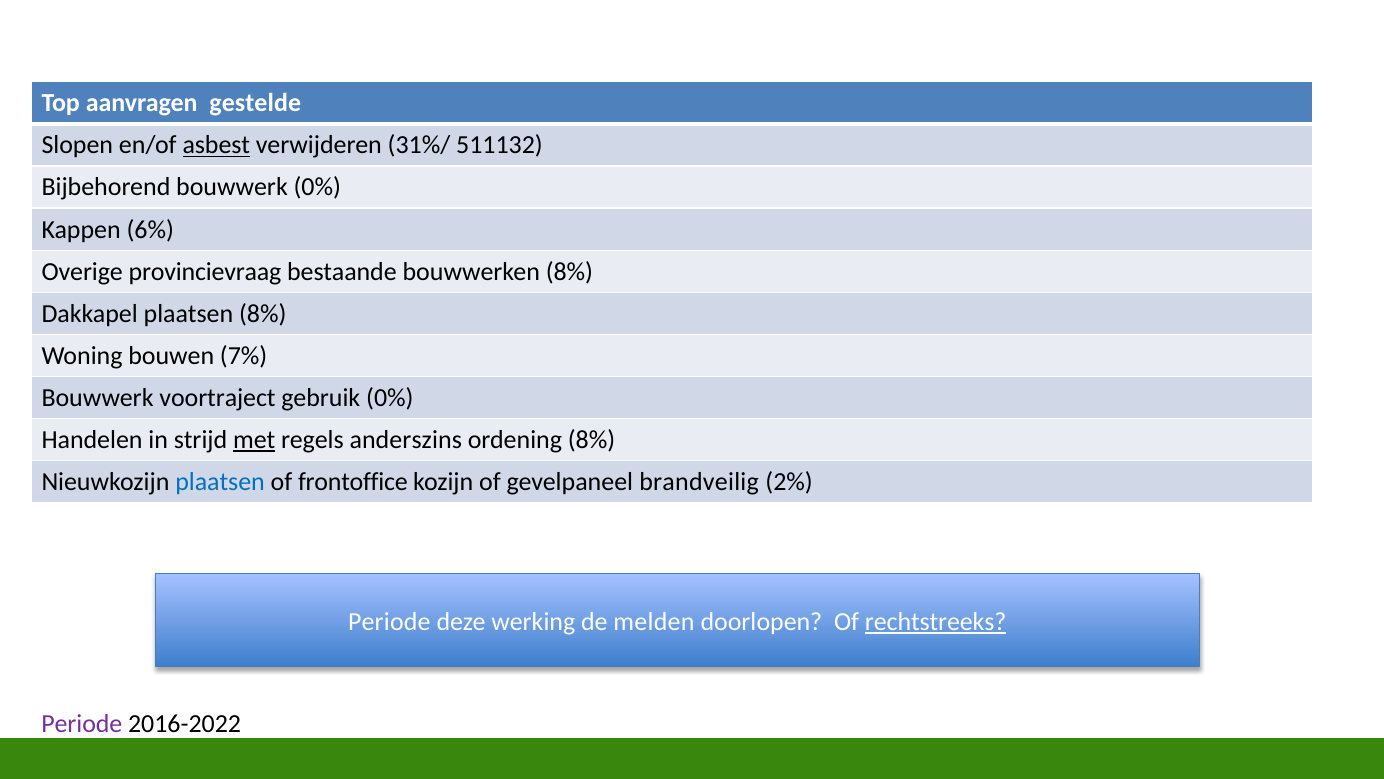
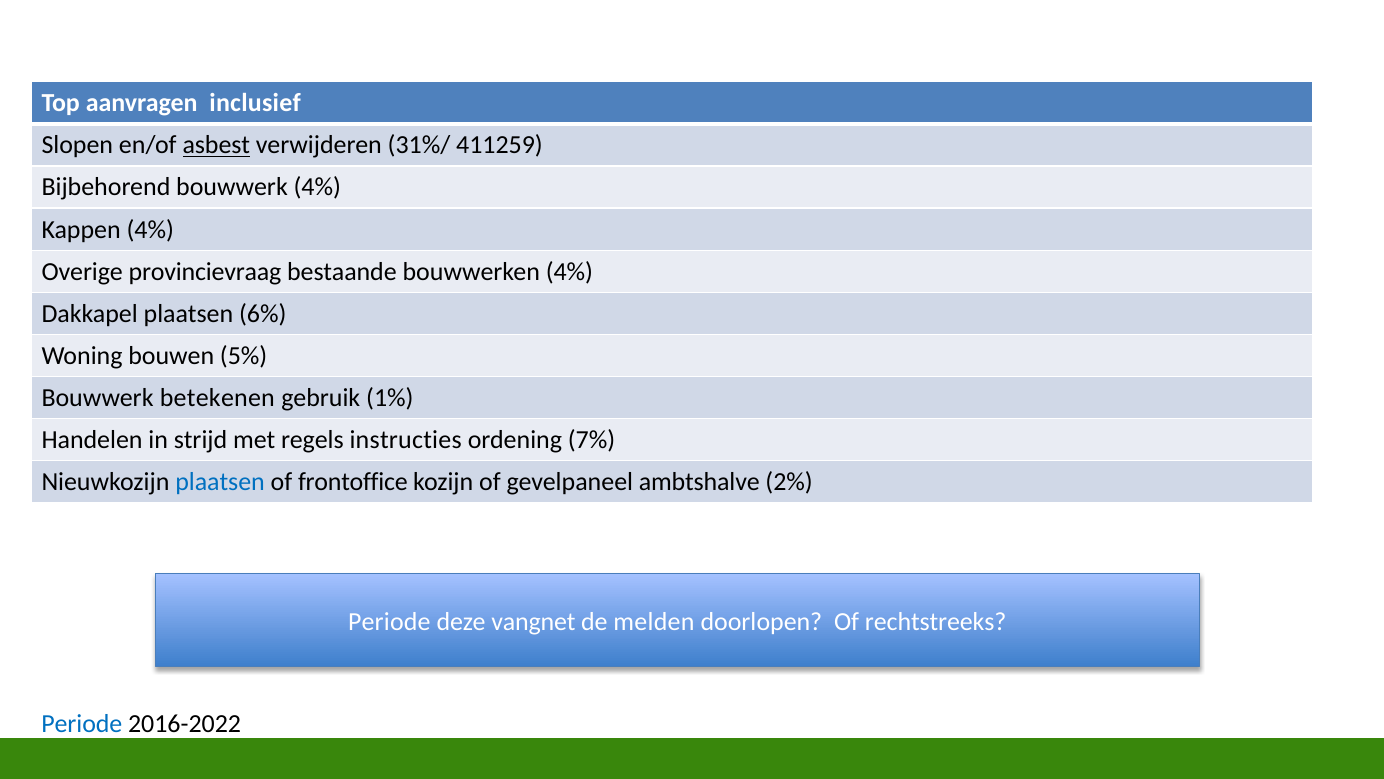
gestelde: gestelde -> inclusief (255, 103)
511132: 511132 -> 411259 (499, 145)
bouwwerk 0%: 0% -> 4% (317, 187)
Kappen 6%: 6% -> 4% (150, 229)
bouwwerken 8%: 8% -> 4% (569, 271)
plaatsen 8%: 8% -> 6% (263, 313)
7%: 7% -> 5% (244, 356)
voortraject: voortraject -> betekenen (217, 398)
gebruik 0%: 0% -> 1% (390, 398)
met underline: present -> none (254, 440)
anderszins: anderszins -> instructies (406, 440)
ordening 8%: 8% -> 7% (592, 440)
brandveilig: brandveilig -> ambtshalve (699, 482)
werking: werking -> vangnet (533, 622)
rechtstreeks underline: present -> none (936, 622)
Periode colour: purple -> blue (82, 723)
